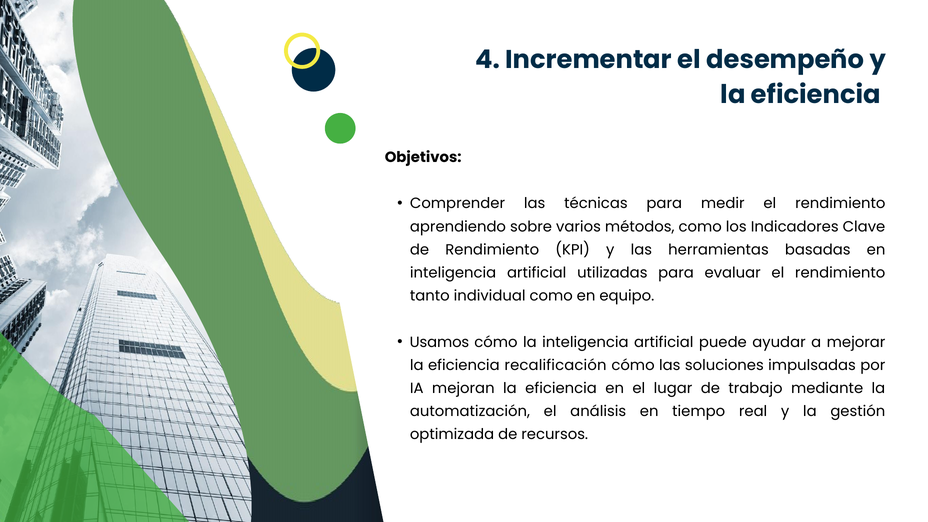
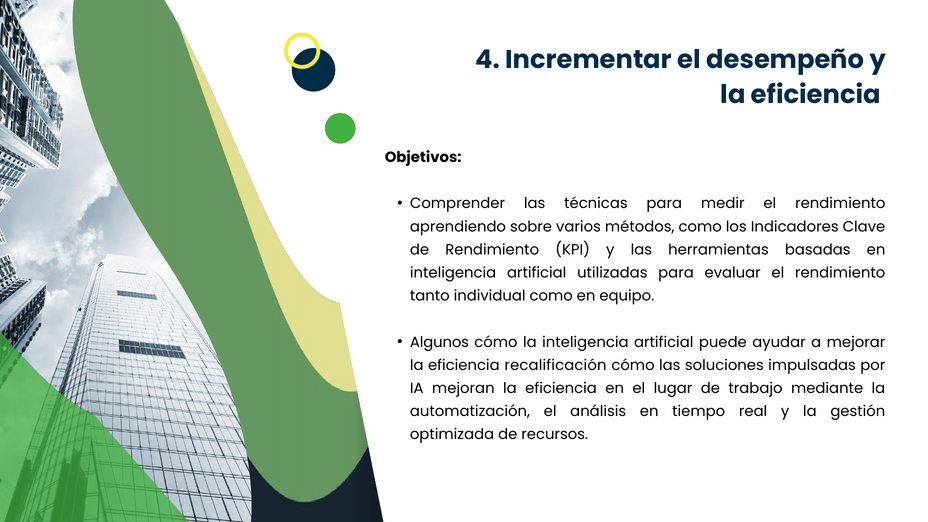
Usamos: Usamos -> Algunos (439, 342)
